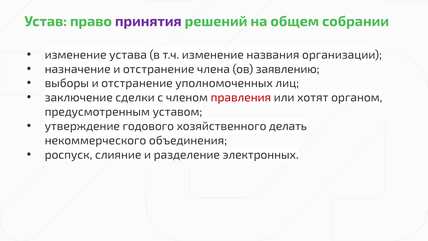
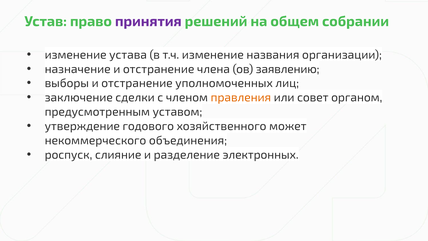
правления colour: red -> orange (241, 98)
хотят: хотят -> совет (313, 98)
делать: делать -> может (288, 126)
